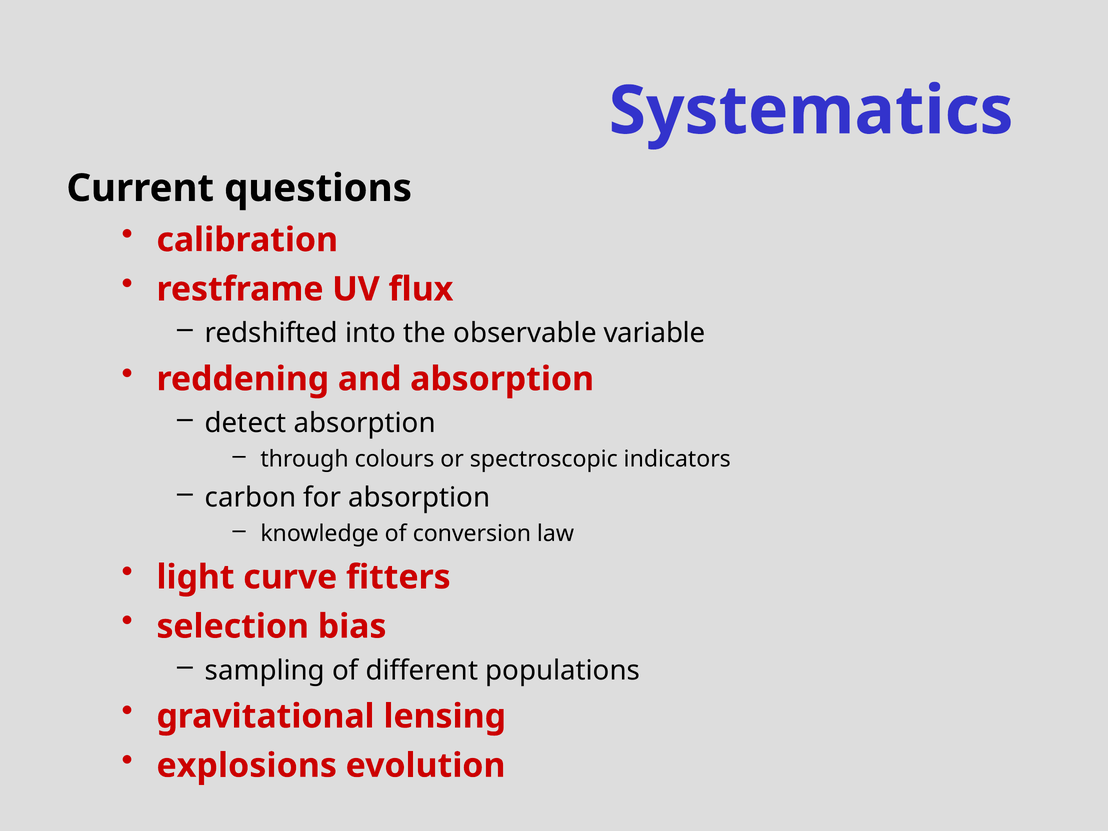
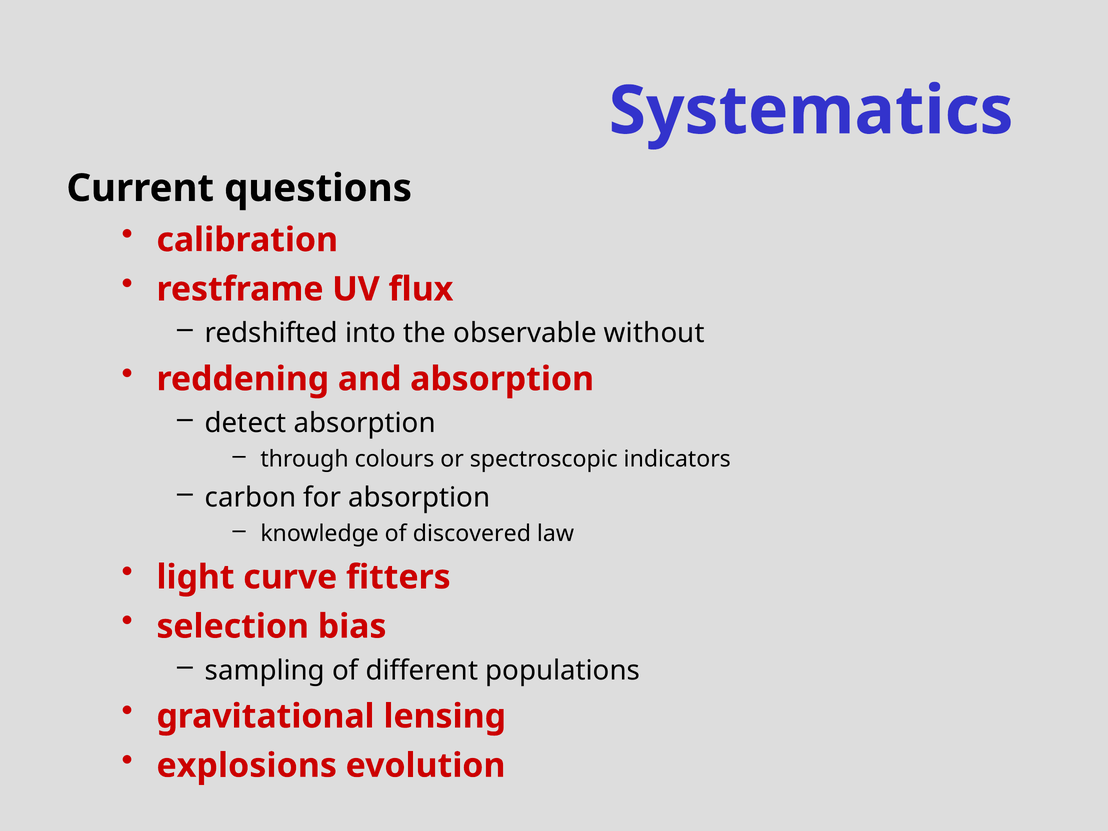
variable: variable -> without (654, 333)
conversion: conversion -> discovered (472, 534)
